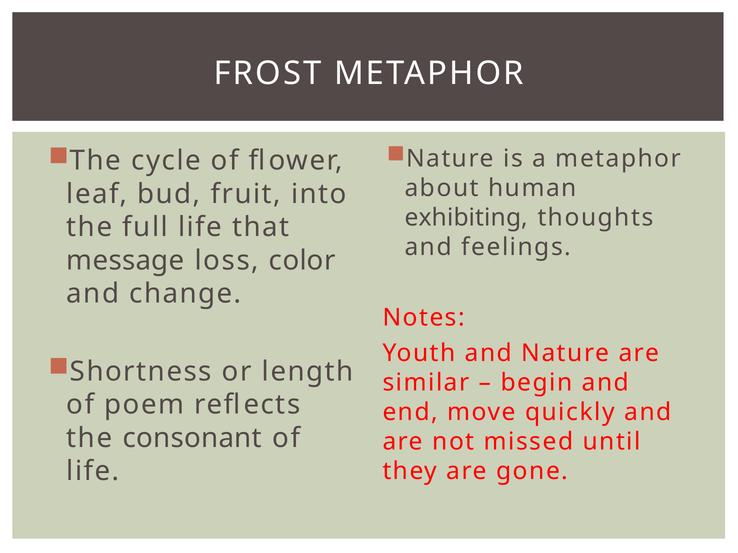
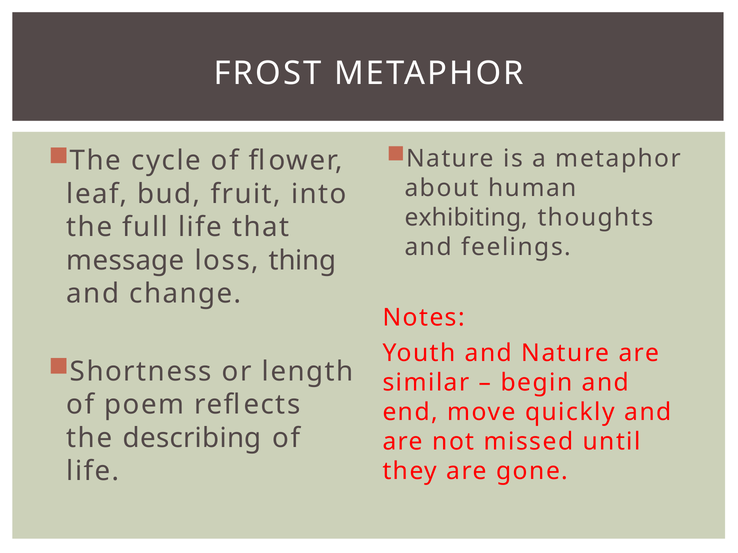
color: color -> thing (302, 261)
consonant: consonant -> describing (192, 438)
